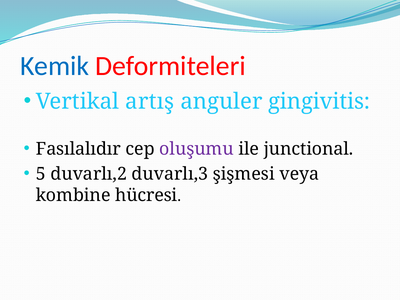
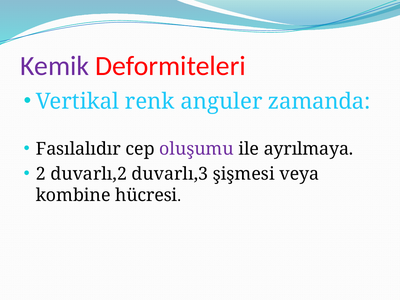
Kemik colour: blue -> purple (54, 66)
artış: artış -> renk (150, 102)
gingivitis: gingivitis -> zamanda (319, 102)
junctional: junctional -> ayrılmaya (309, 149)
5: 5 -> 2 (41, 174)
